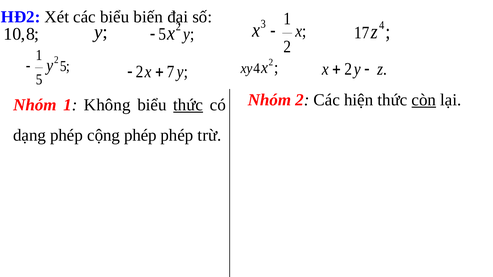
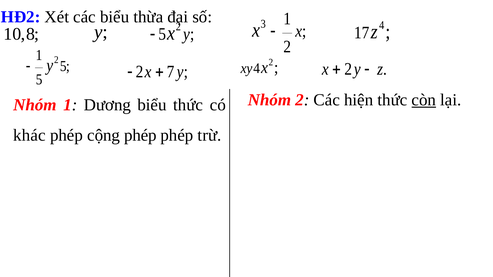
biến: biến -> thừa (148, 17)
Không: Không -> Dương (107, 105)
thức underline: present -> none (188, 105)
dạng: dạng -> khác (29, 136)
